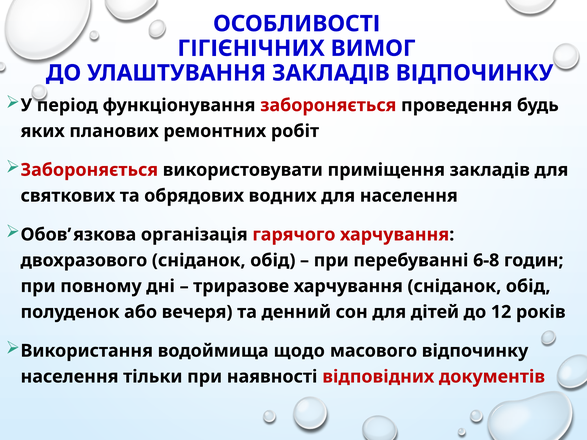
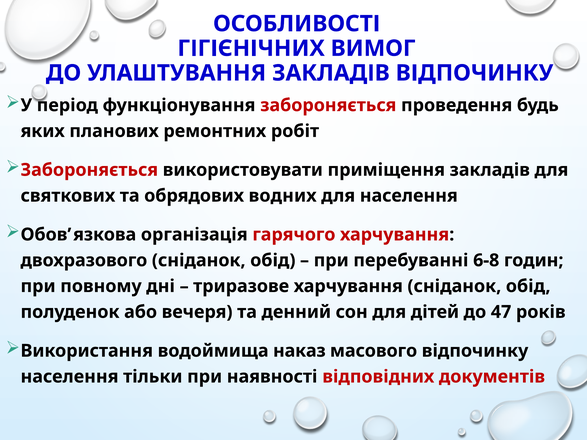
12: 12 -> 47 (501, 312)
щодо: щодо -> наказ (299, 351)
